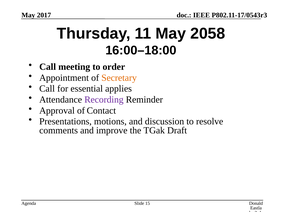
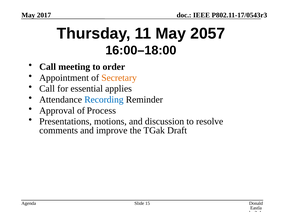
2058: 2058 -> 2057 (208, 34)
Recording colour: purple -> blue (104, 99)
Contact: Contact -> Process (101, 110)
